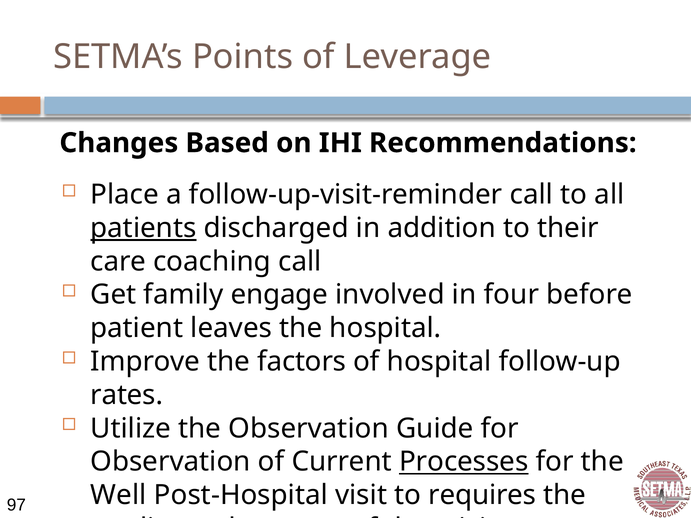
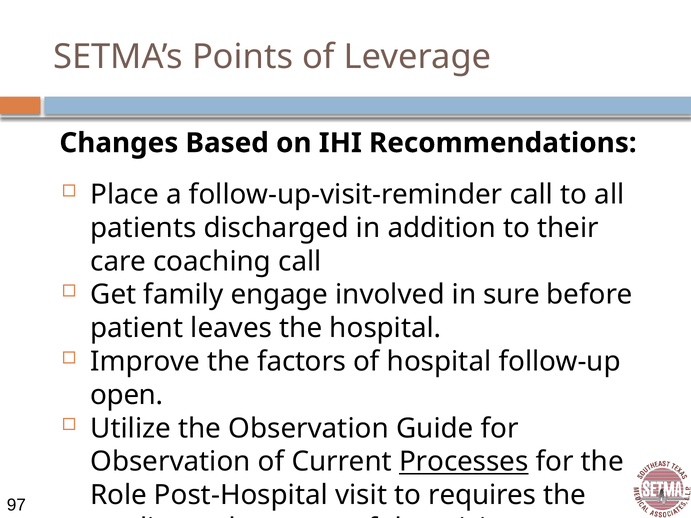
patients underline: present -> none (143, 228)
four: four -> sure (511, 295)
rates: rates -> open (127, 395)
Well: Well -> Role (119, 495)
